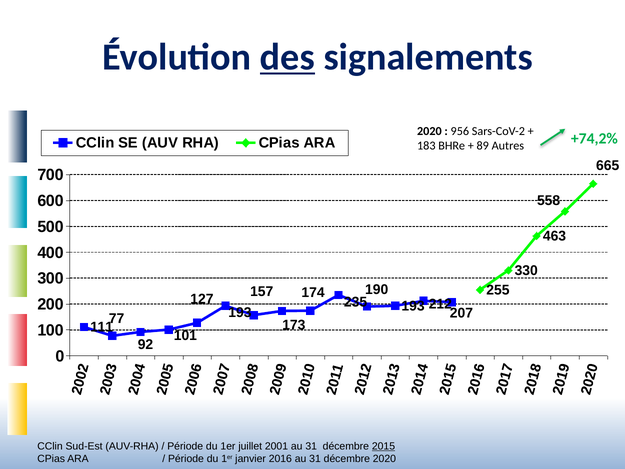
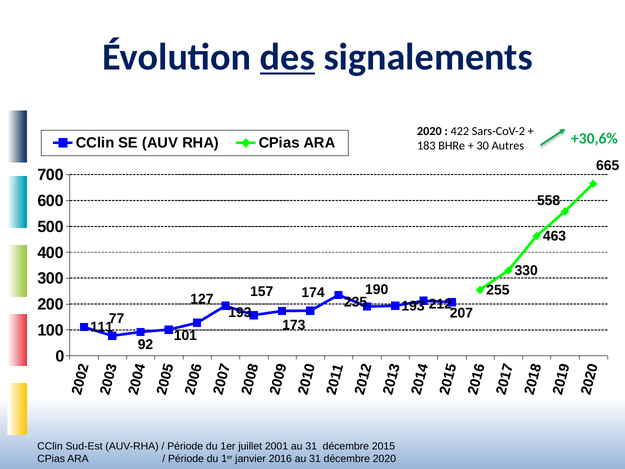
956: 956 -> 422 (460, 131)
89: 89 -> 30 (483, 146)
+74,2%: +74,2% -> +30,6% (594, 139)
2015 underline: present -> none (383, 446)
